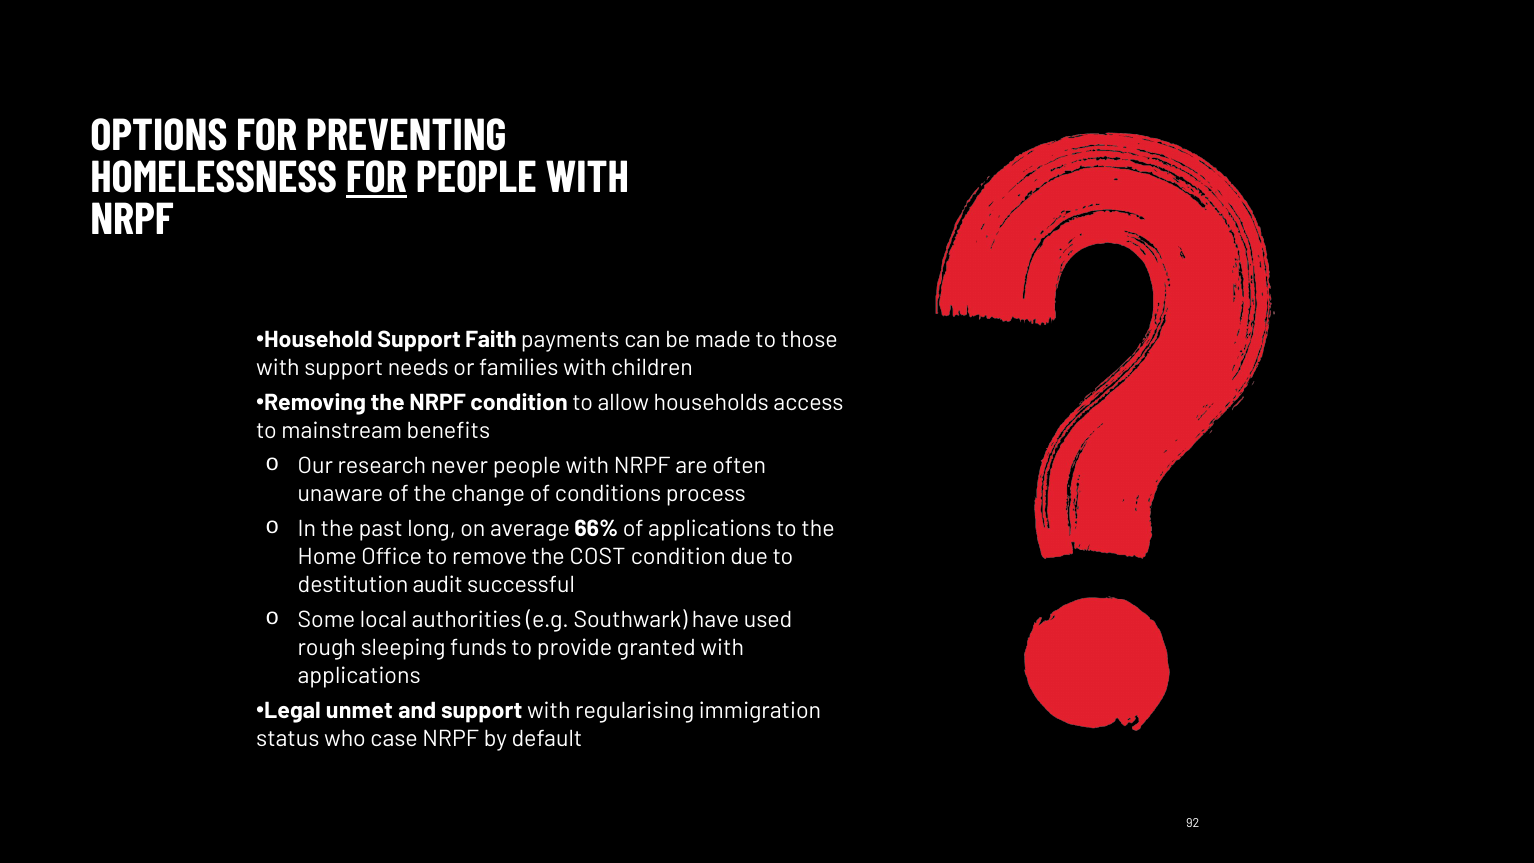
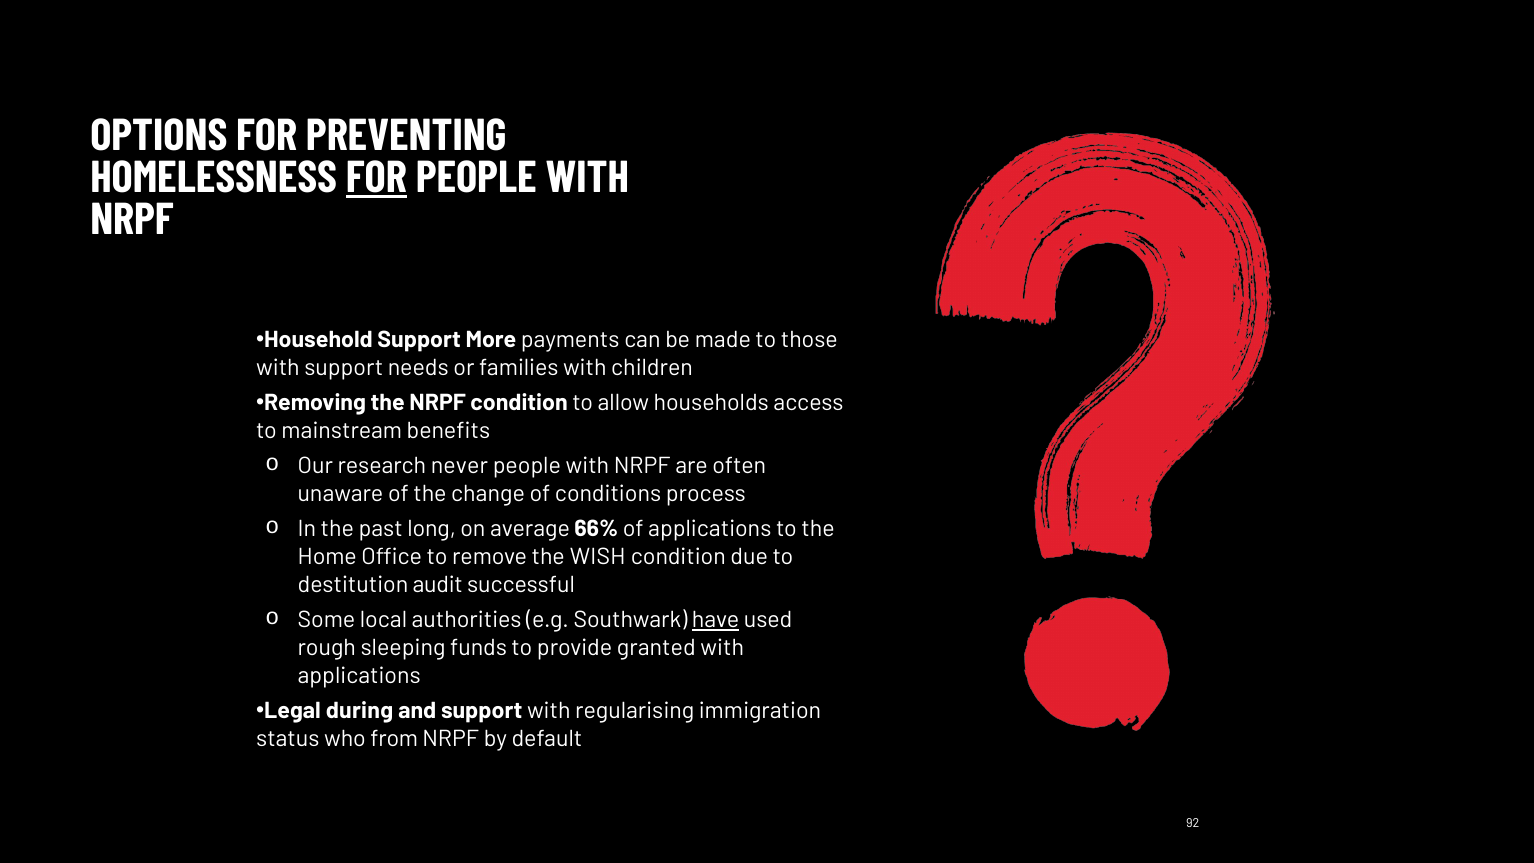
Faith: Faith -> More (491, 340)
COST: COST -> WISH (598, 557)
have underline: none -> present (716, 620)
unmet: unmet -> during (359, 711)
case: case -> from (394, 739)
